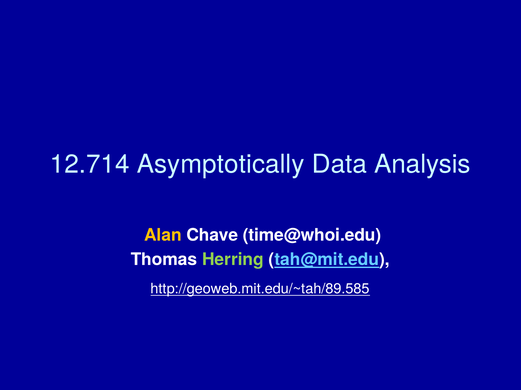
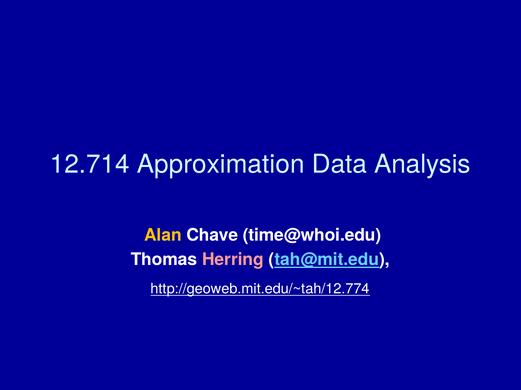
Asymptotically: Asymptotically -> Approximation (221, 165)
Herring colour: light green -> pink (233, 260)
http://geoweb.mit.edu/~tah/89.585: http://geoweb.mit.edu/~tah/89.585 -> http://geoweb.mit.edu/~tah/12.774 (260, 289)
